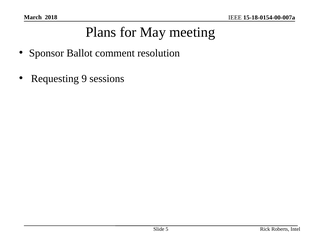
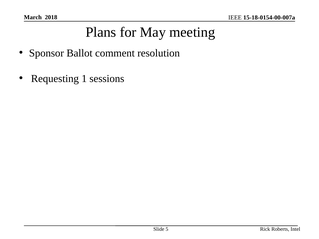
9: 9 -> 1 (84, 79)
